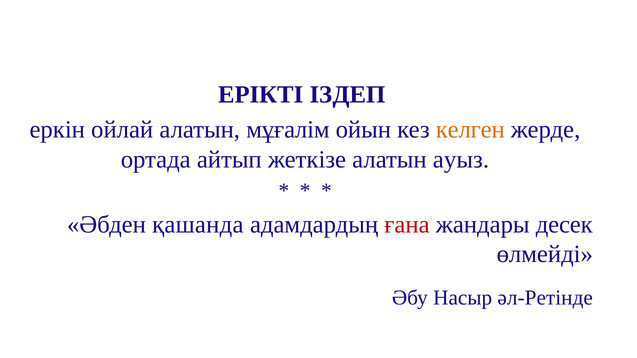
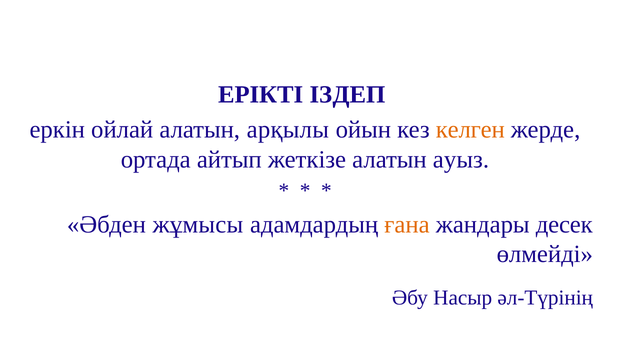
мұғалім: мұғалім -> арқылы (288, 130)
қашанда: қашанда -> жұмысы (198, 225)
ғана colour: red -> orange (407, 225)
әл-Ретінде: әл-Ретінде -> әл-Түрінің (545, 298)
